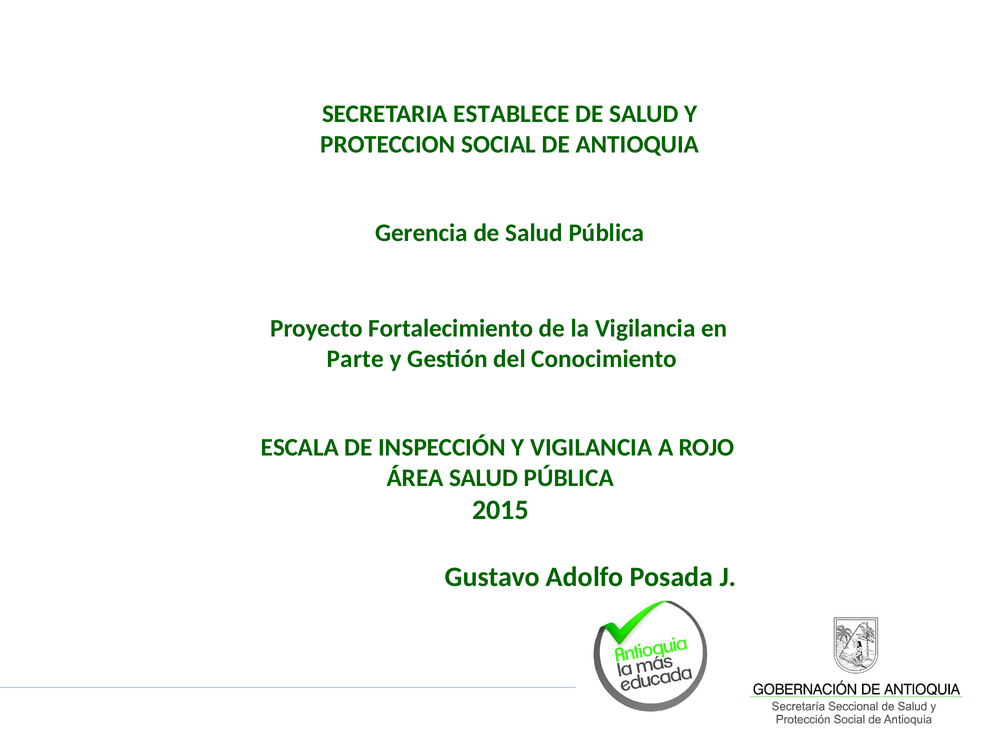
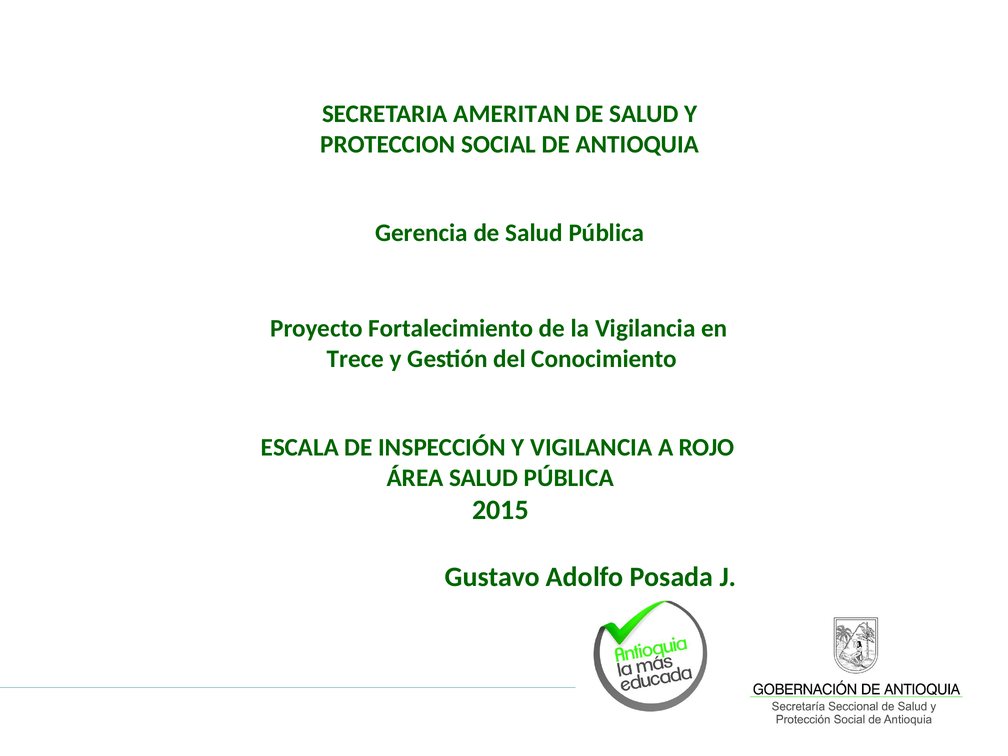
ESTABLECE: ESTABLECE -> AMERITAN (511, 114)
Parte: Parte -> Trece (355, 359)
